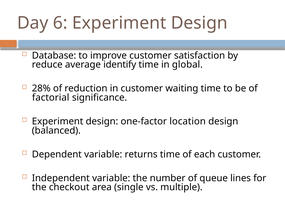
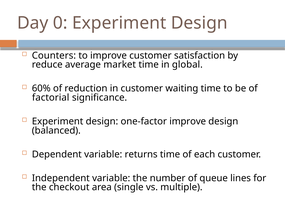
6: 6 -> 0 (60, 23)
Database: Database -> Counters (54, 55)
identify: identify -> market (120, 65)
28%: 28% -> 60% (41, 88)
one-factor location: location -> improve (188, 121)
